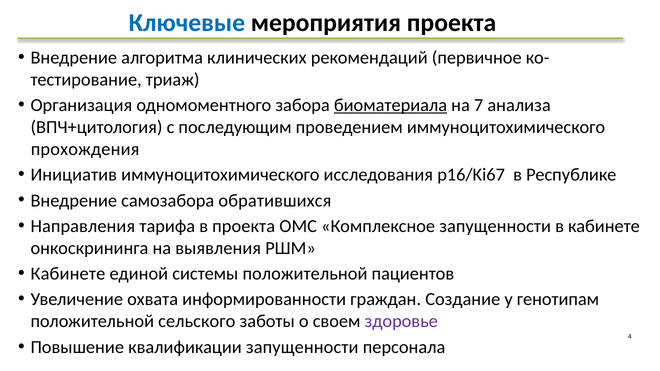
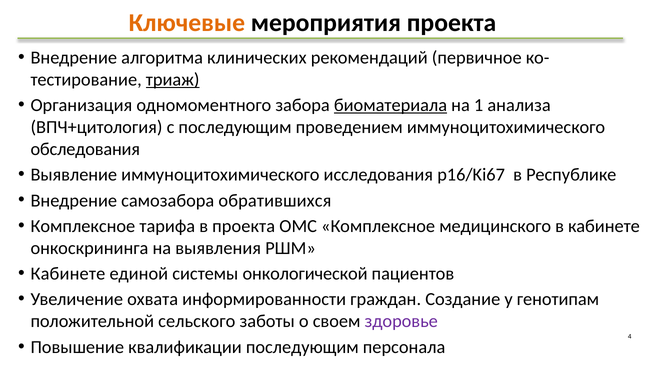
Ключевые colour: blue -> orange (187, 23)
триаж underline: none -> present (173, 80)
7: 7 -> 1 (479, 105)
прохождения: прохождения -> обследования (85, 149)
Инициатив: Инициатив -> Выявление (74, 175)
Направления: Направления -> Комплексное (83, 226)
Комплексное запущенности: запущенности -> медицинского (495, 226)
системы положительной: положительной -> онкологической (305, 274)
квалификации запущенности: запущенности -> последующим (302, 347)
